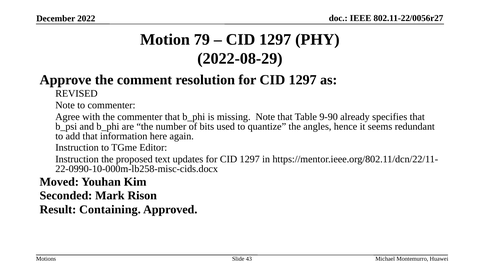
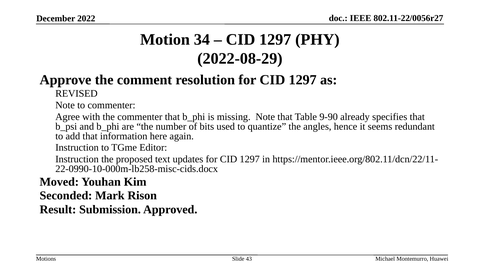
79: 79 -> 34 (202, 40)
Containing: Containing -> Submission (110, 210)
